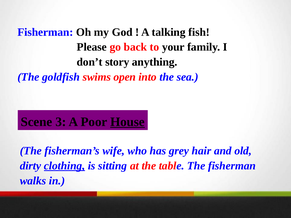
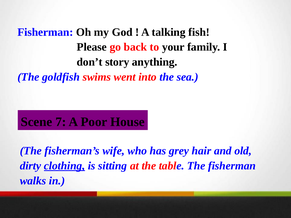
open: open -> went (125, 77)
3: 3 -> 7 (61, 122)
House underline: present -> none (127, 122)
